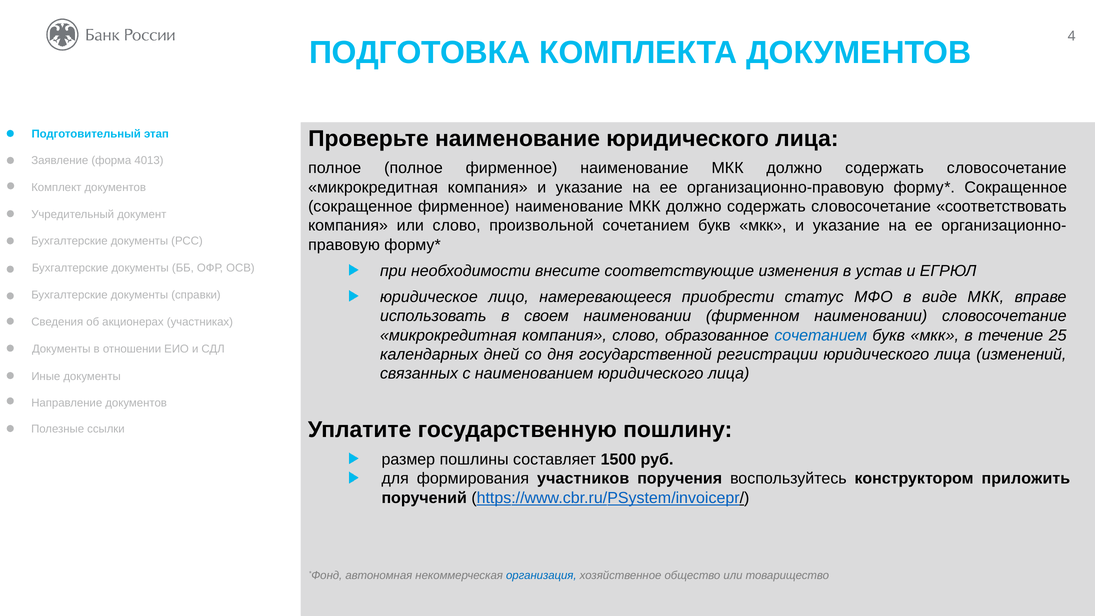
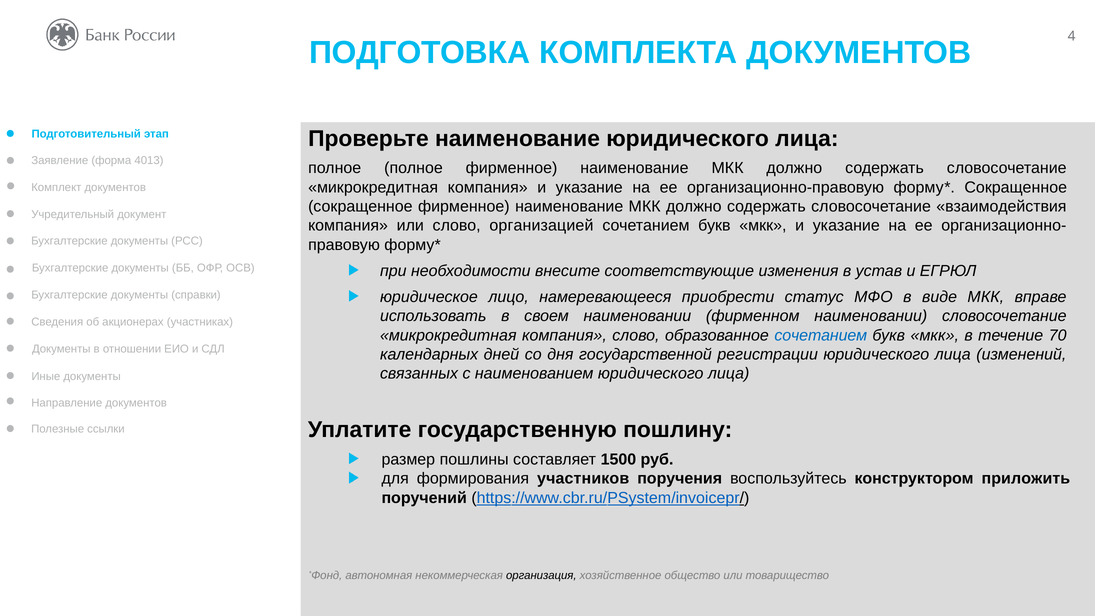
соответствовать: соответствовать -> взаимодействия (1001, 206)
произвольной: произвольной -> организацией (541, 226)
25: 25 -> 70 (1058, 335)
организация colour: blue -> black (541, 575)
